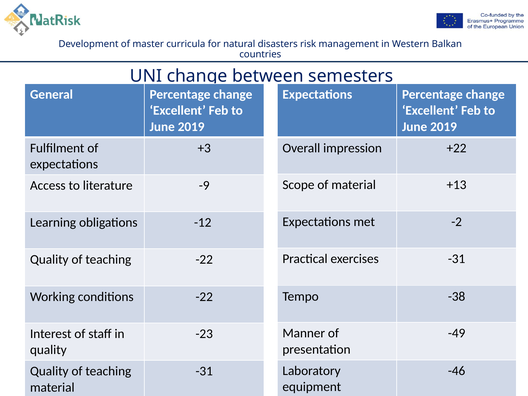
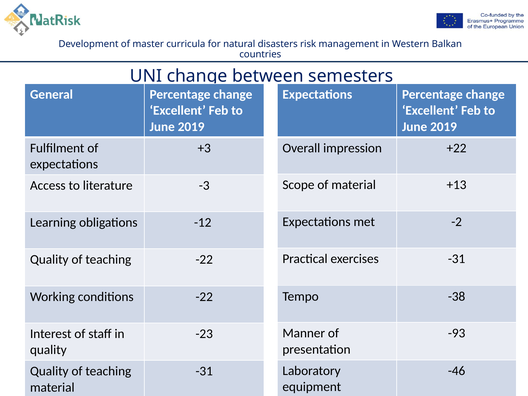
-9: -9 -> -3 (204, 186)
-49: -49 -> -93 (457, 333)
